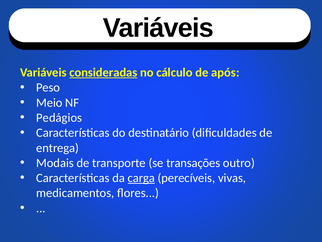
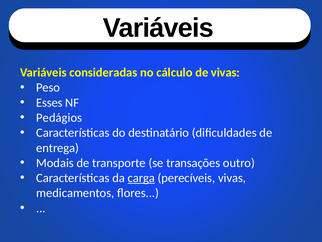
consideradas underline: present -> none (103, 72)
de após: após -> vivas (225, 72)
Meio: Meio -> Esses (49, 102)
